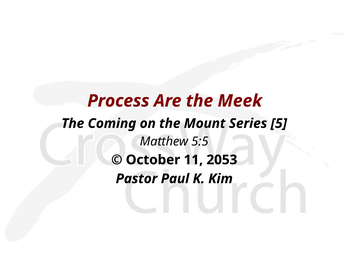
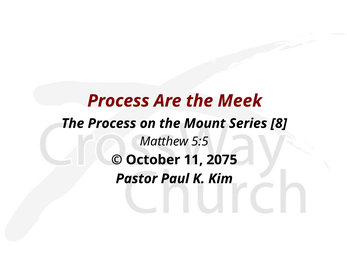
The Coming: Coming -> Process (112, 124)
5: 5 -> 8 (279, 124)
2053: 2053 -> 2075 (222, 160)
